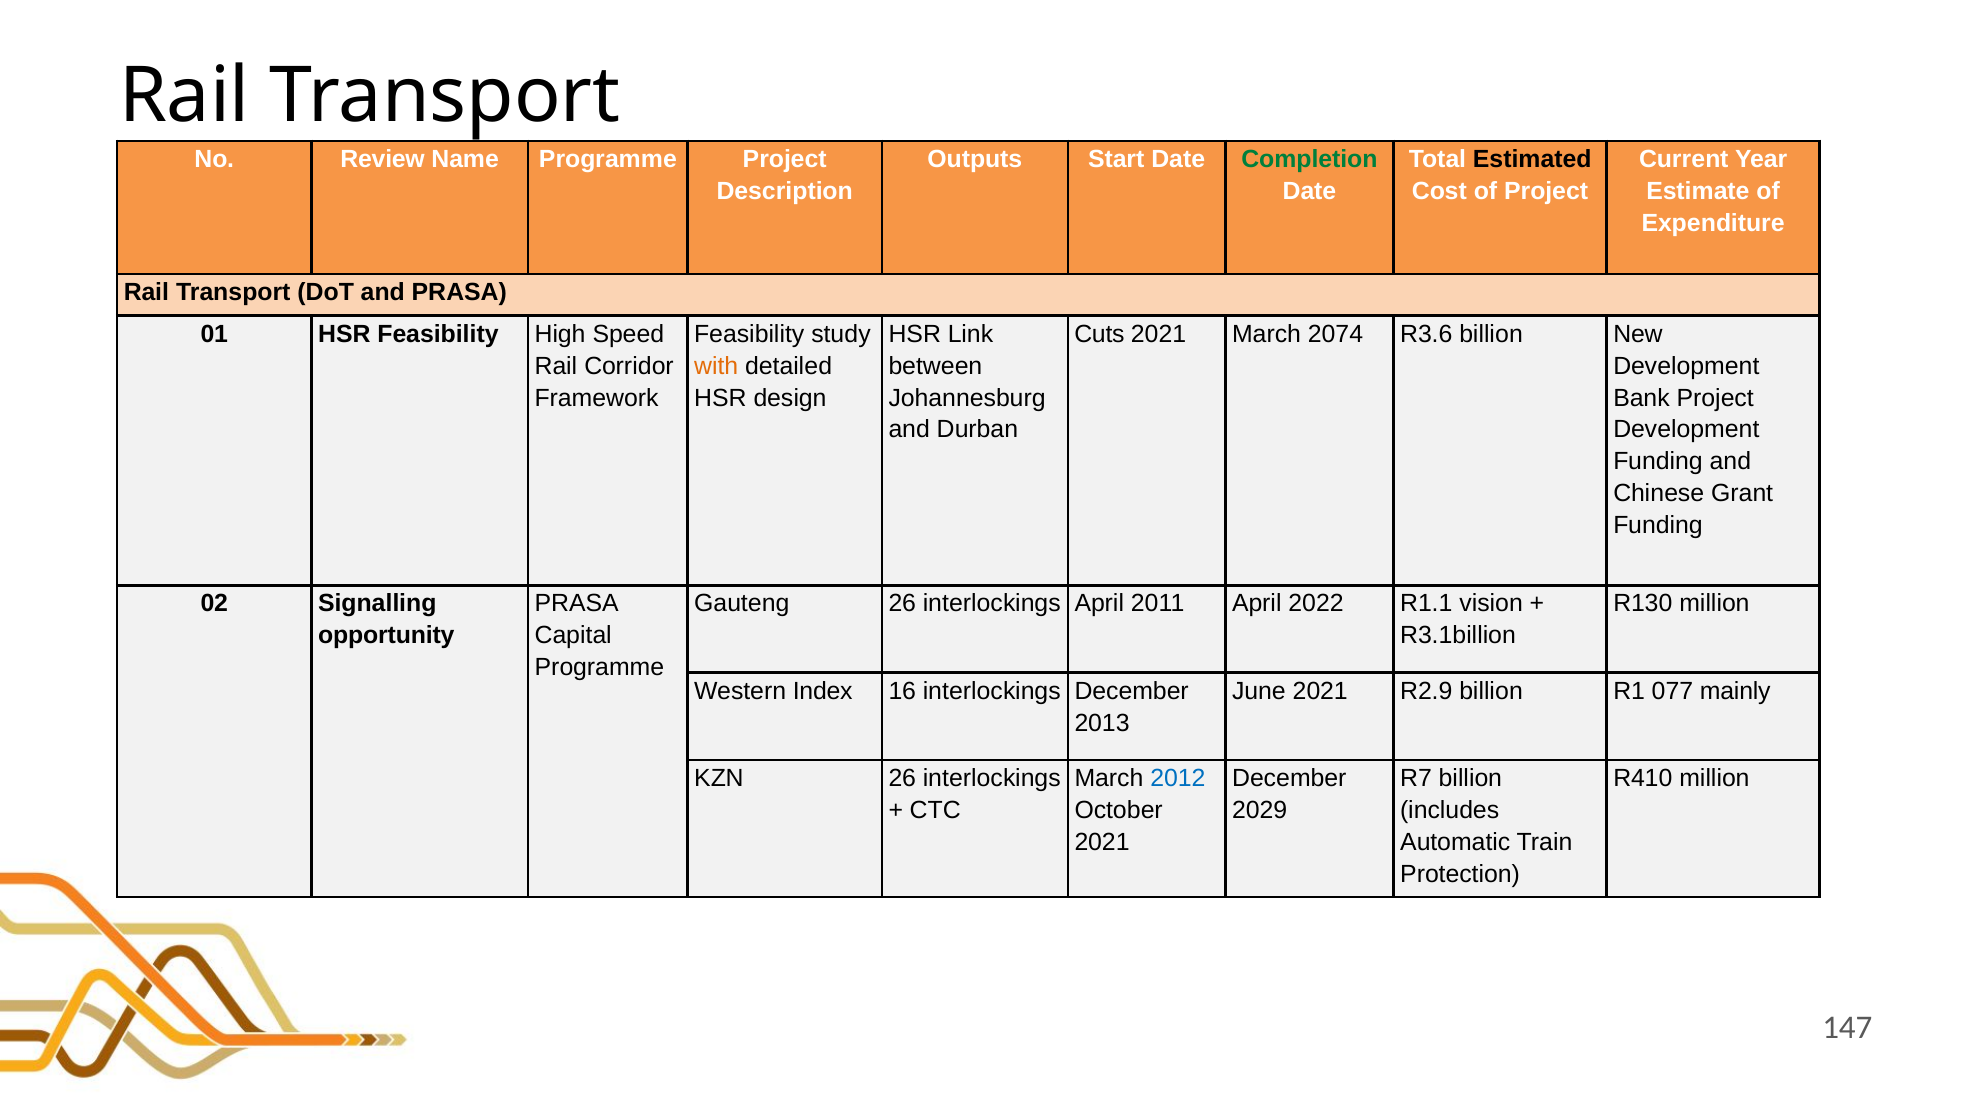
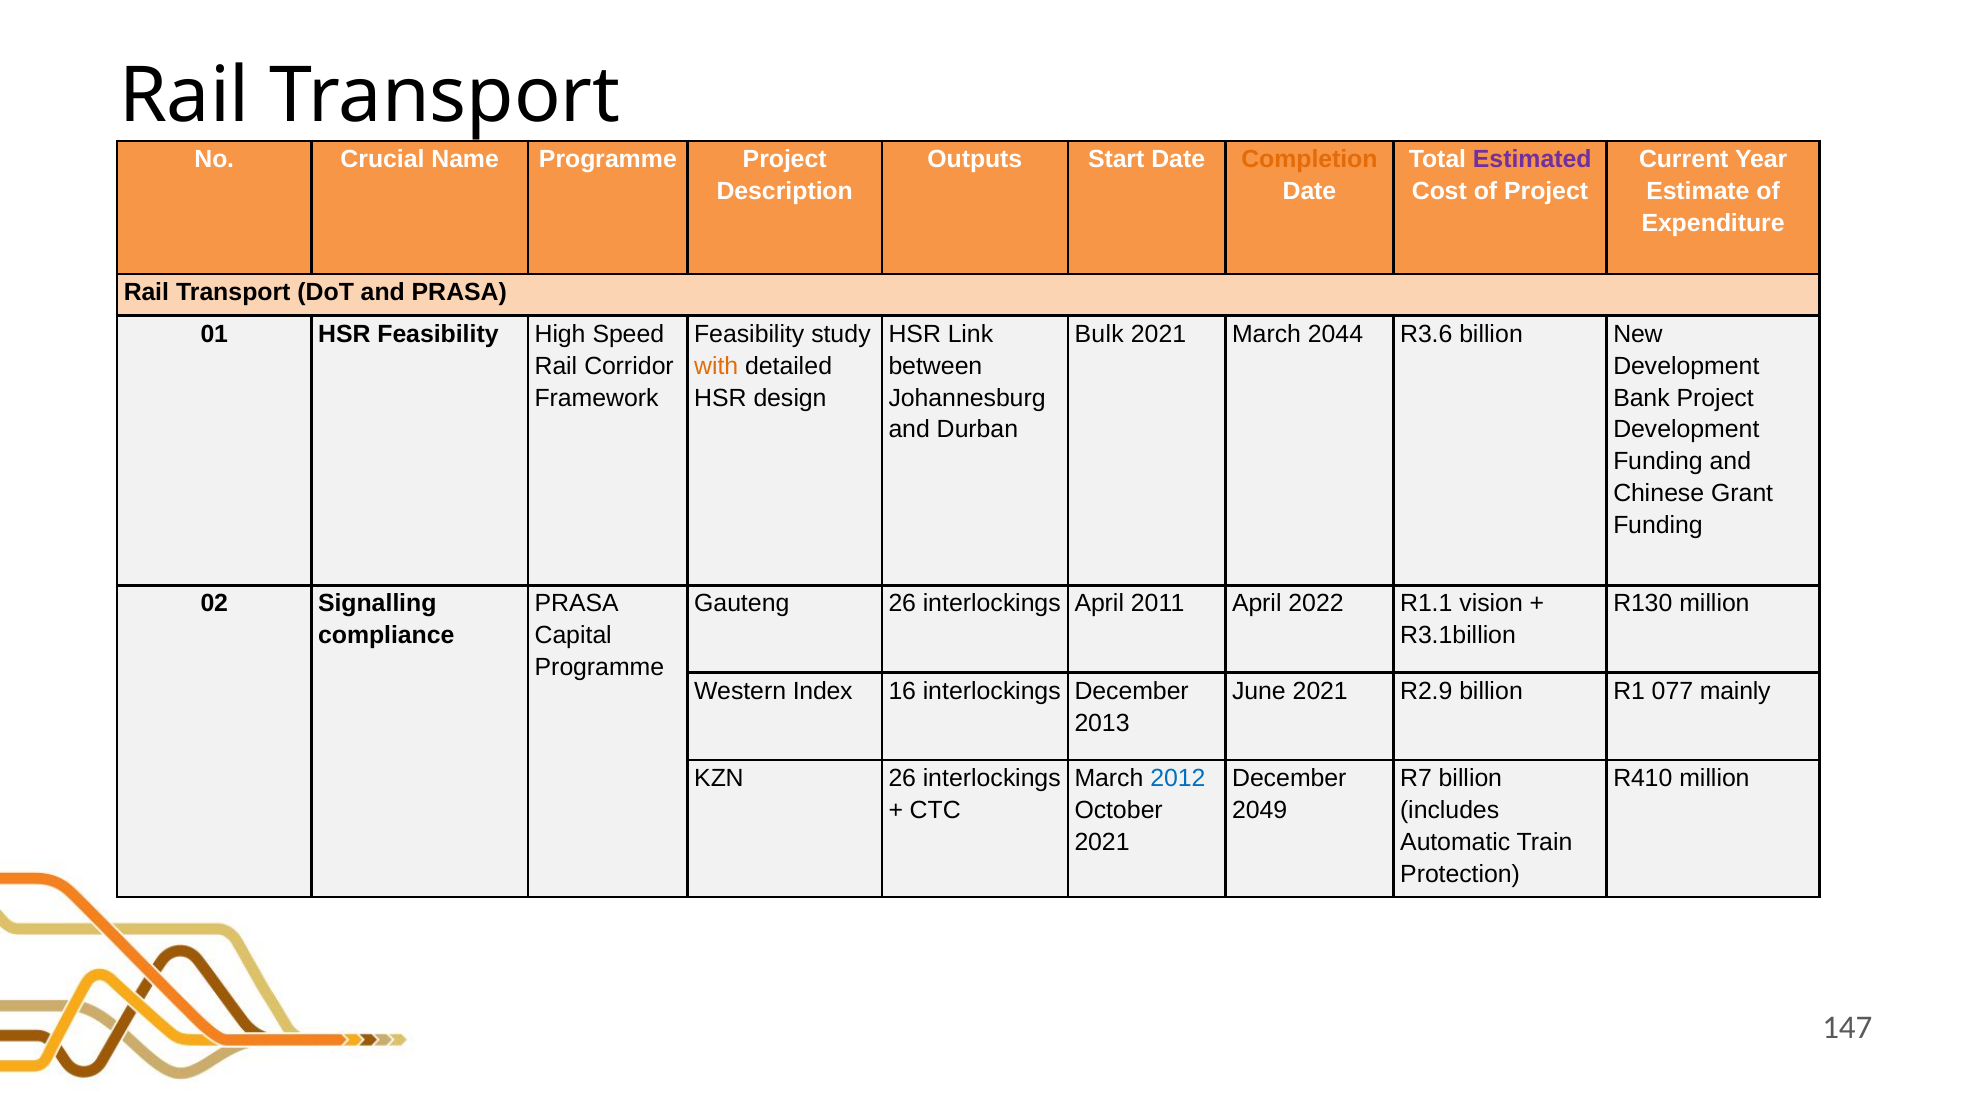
Review: Review -> Crucial (382, 159)
Completion colour: green -> orange (1309, 159)
Estimated colour: black -> purple (1532, 159)
Cuts: Cuts -> Bulk (1099, 334)
2074: 2074 -> 2044 (1335, 334)
opportunity: opportunity -> compliance (386, 636)
2029: 2029 -> 2049 (1260, 810)
